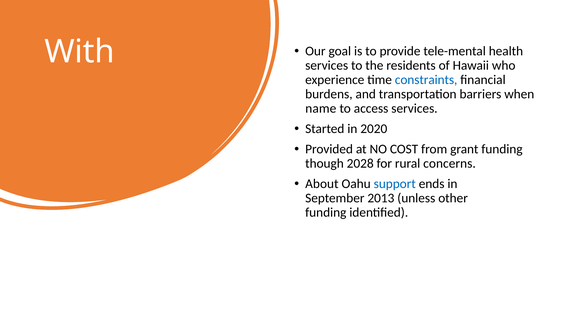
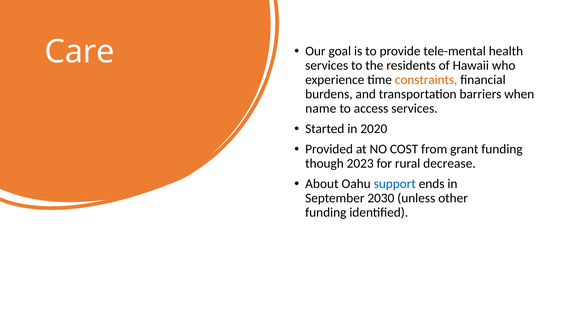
With: With -> Care (80, 52)
constraints colour: blue -> orange (426, 80)
2028: 2028 -> 2023 (360, 164)
concerns: concerns -> decrease (450, 164)
2013: 2013 -> 2030 (381, 198)
